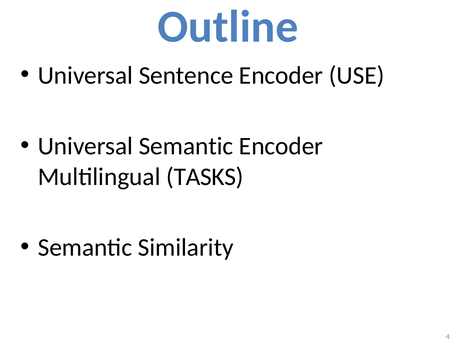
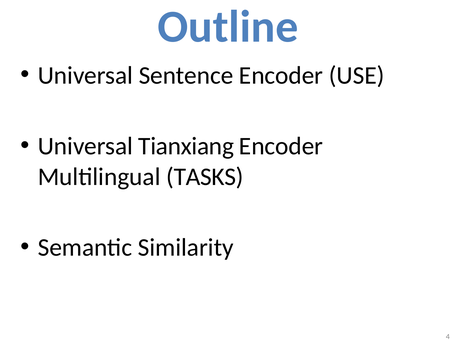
Universal Semantic: Semantic -> Tianxiang (186, 146)
